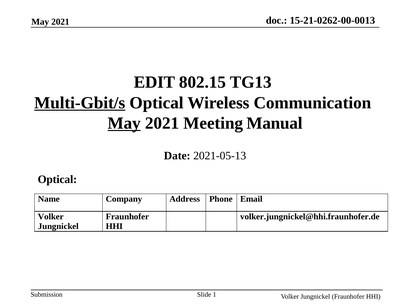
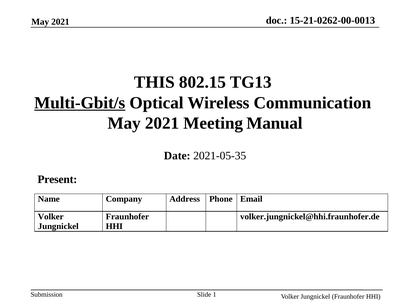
EDIT: EDIT -> THIS (154, 82)
May underline: present -> none (124, 123)
2021-05-13: 2021-05-13 -> 2021-05-35 (220, 156)
Optical: Optical -> Present (57, 180)
